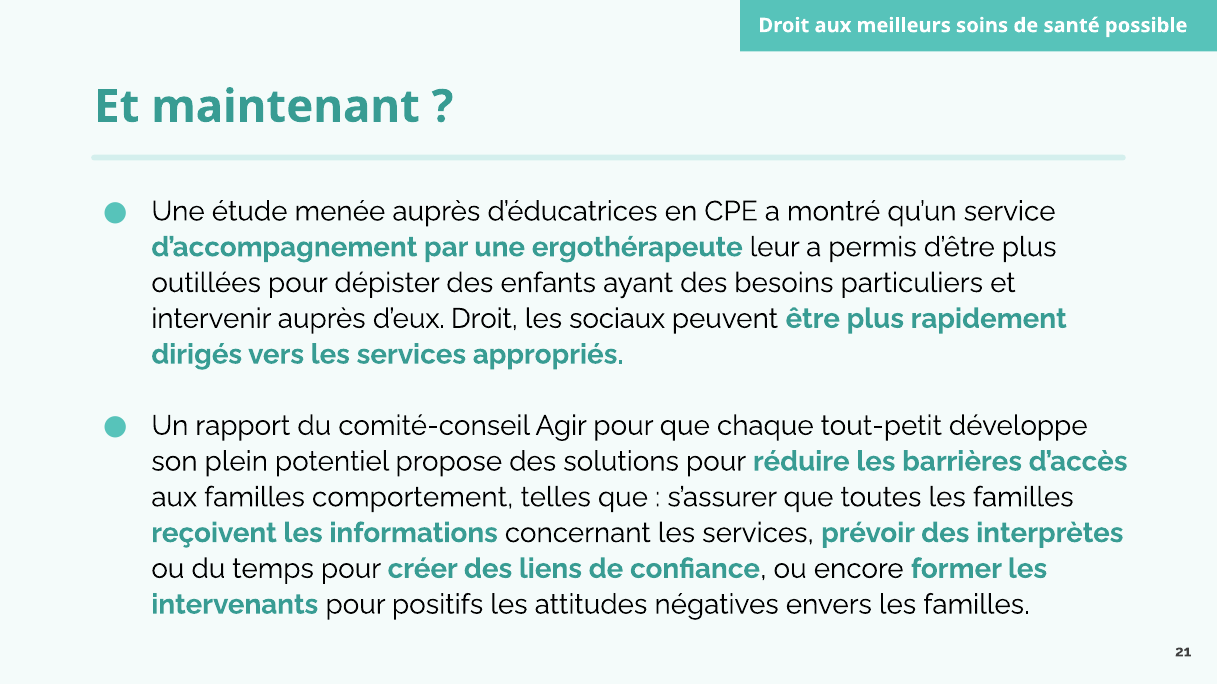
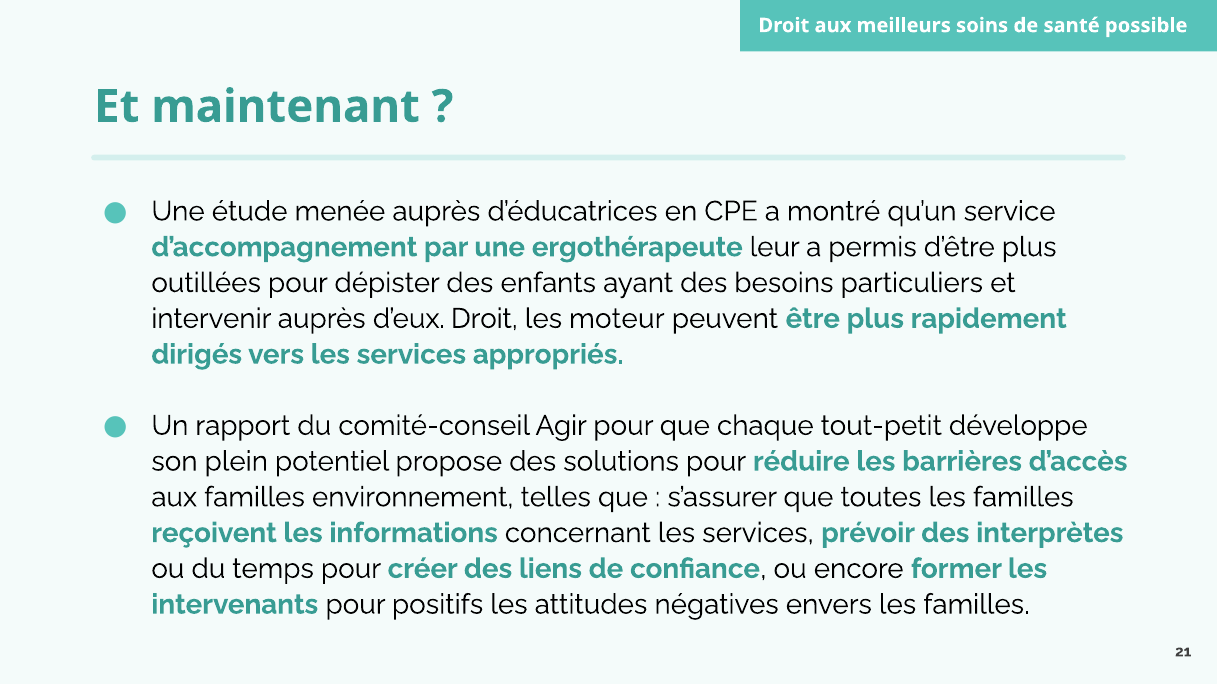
sociaux: sociaux -> moteur (617, 319)
comportement: comportement -> environnement (413, 498)
